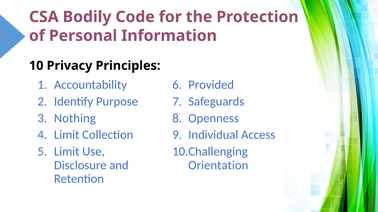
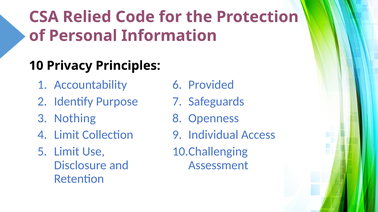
Bodily: Bodily -> Relied (87, 17)
Orientation: Orientation -> Assessment (218, 166)
